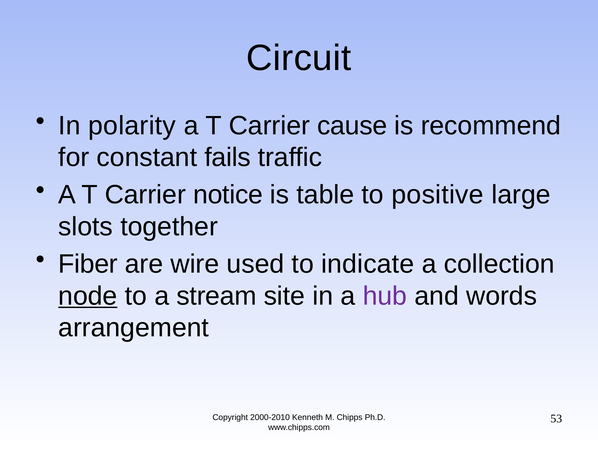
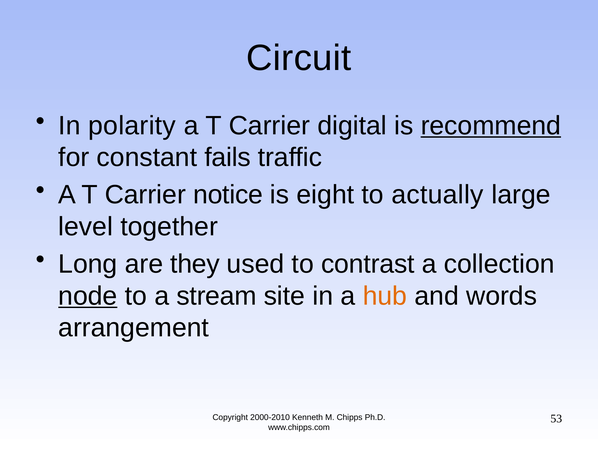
cause: cause -> digital (352, 125)
recommend underline: none -> present (491, 125)
table: table -> eight (325, 195)
positive: positive -> actually (438, 195)
slots: slots -> level (86, 226)
Fiber: Fiber -> Long (88, 264)
wire: wire -> they (195, 264)
indicate: indicate -> contrast (368, 264)
hub colour: purple -> orange (385, 296)
